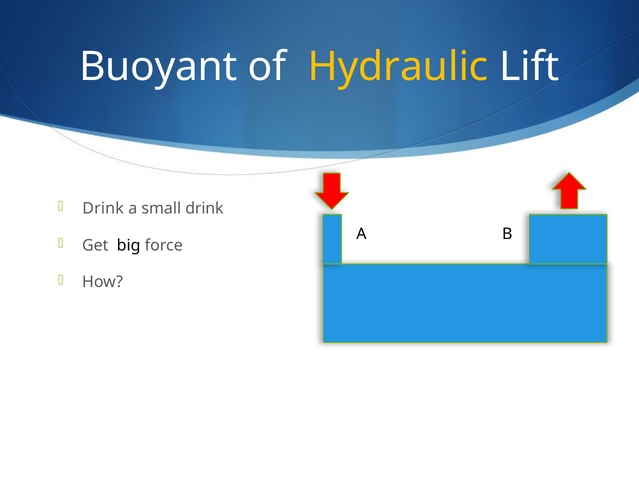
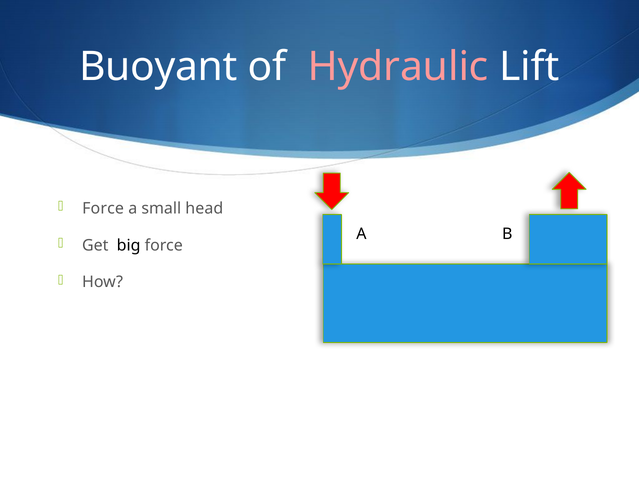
Hydraulic colour: yellow -> pink (398, 67)
Drink: Drink -> Force (103, 208)
small drink: drink -> head (204, 208)
